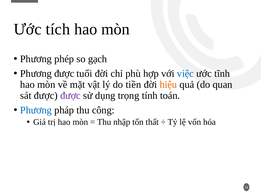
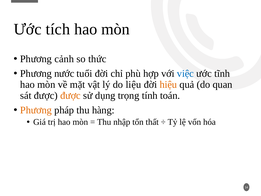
phép: phép -> cảnh (64, 59)
gạch: gạch -> thức (97, 59)
Phương được: được -> nước (64, 73)
tiền: tiền -> liệu (133, 84)
được colour: purple -> orange (70, 95)
Phương colour: blue -> orange (36, 110)
công: công -> hàng (103, 110)
